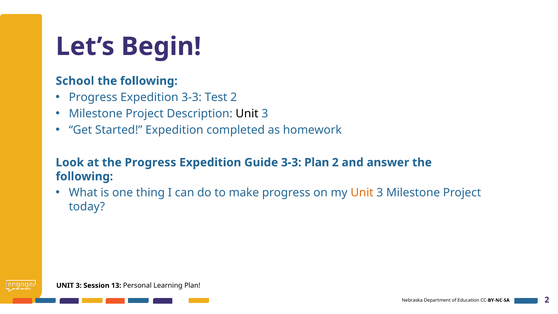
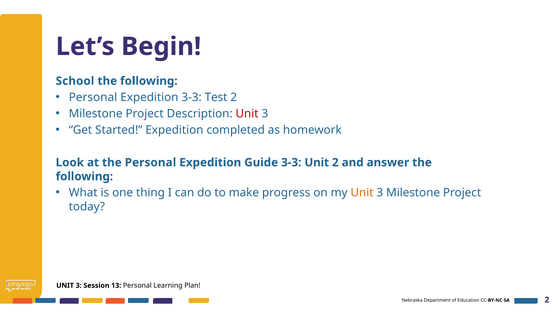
Progress: Progress -> Personal (93, 97)
Unit colour: black -> red (247, 114)
the Progress: Progress -> Personal (150, 163)
3-3 Plan: Plan -> Unit (317, 163)
